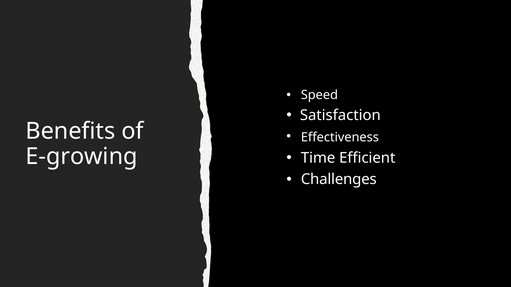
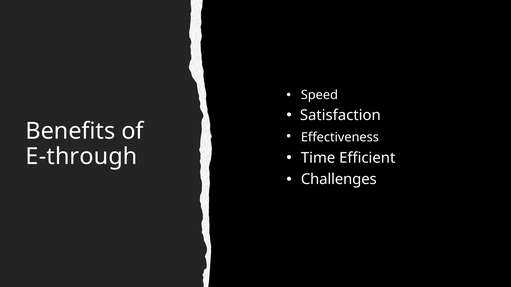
E-growing: E-growing -> E-through (81, 157)
